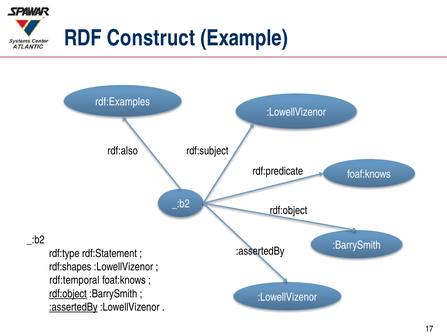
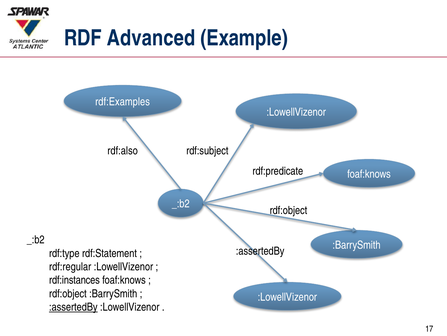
Construct: Construct -> Advanced (151, 38)
rdf:shapes: rdf:shapes -> rdf:regular (70, 266)
rdf:temporal: rdf:temporal -> rdf:instances (74, 280)
rdf:object underline: present -> none (68, 293)
